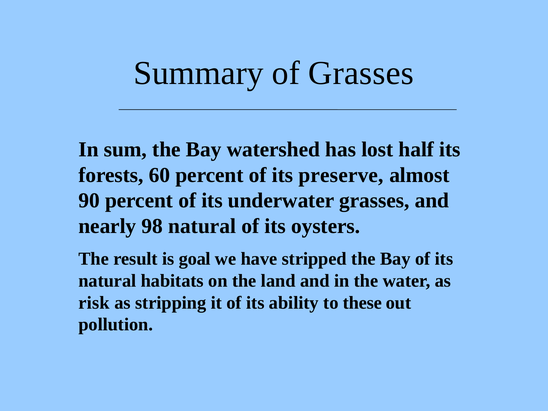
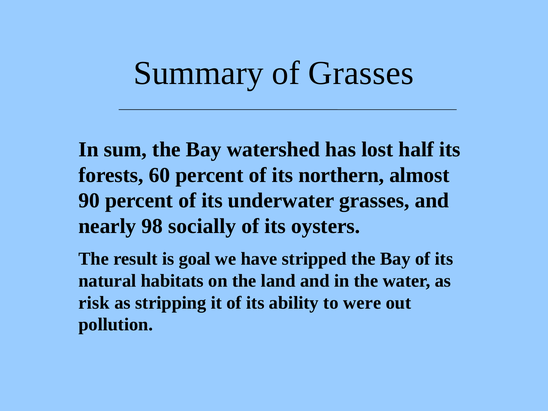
preserve: preserve -> northern (341, 175)
98 natural: natural -> socially (202, 226)
these: these -> were (362, 303)
